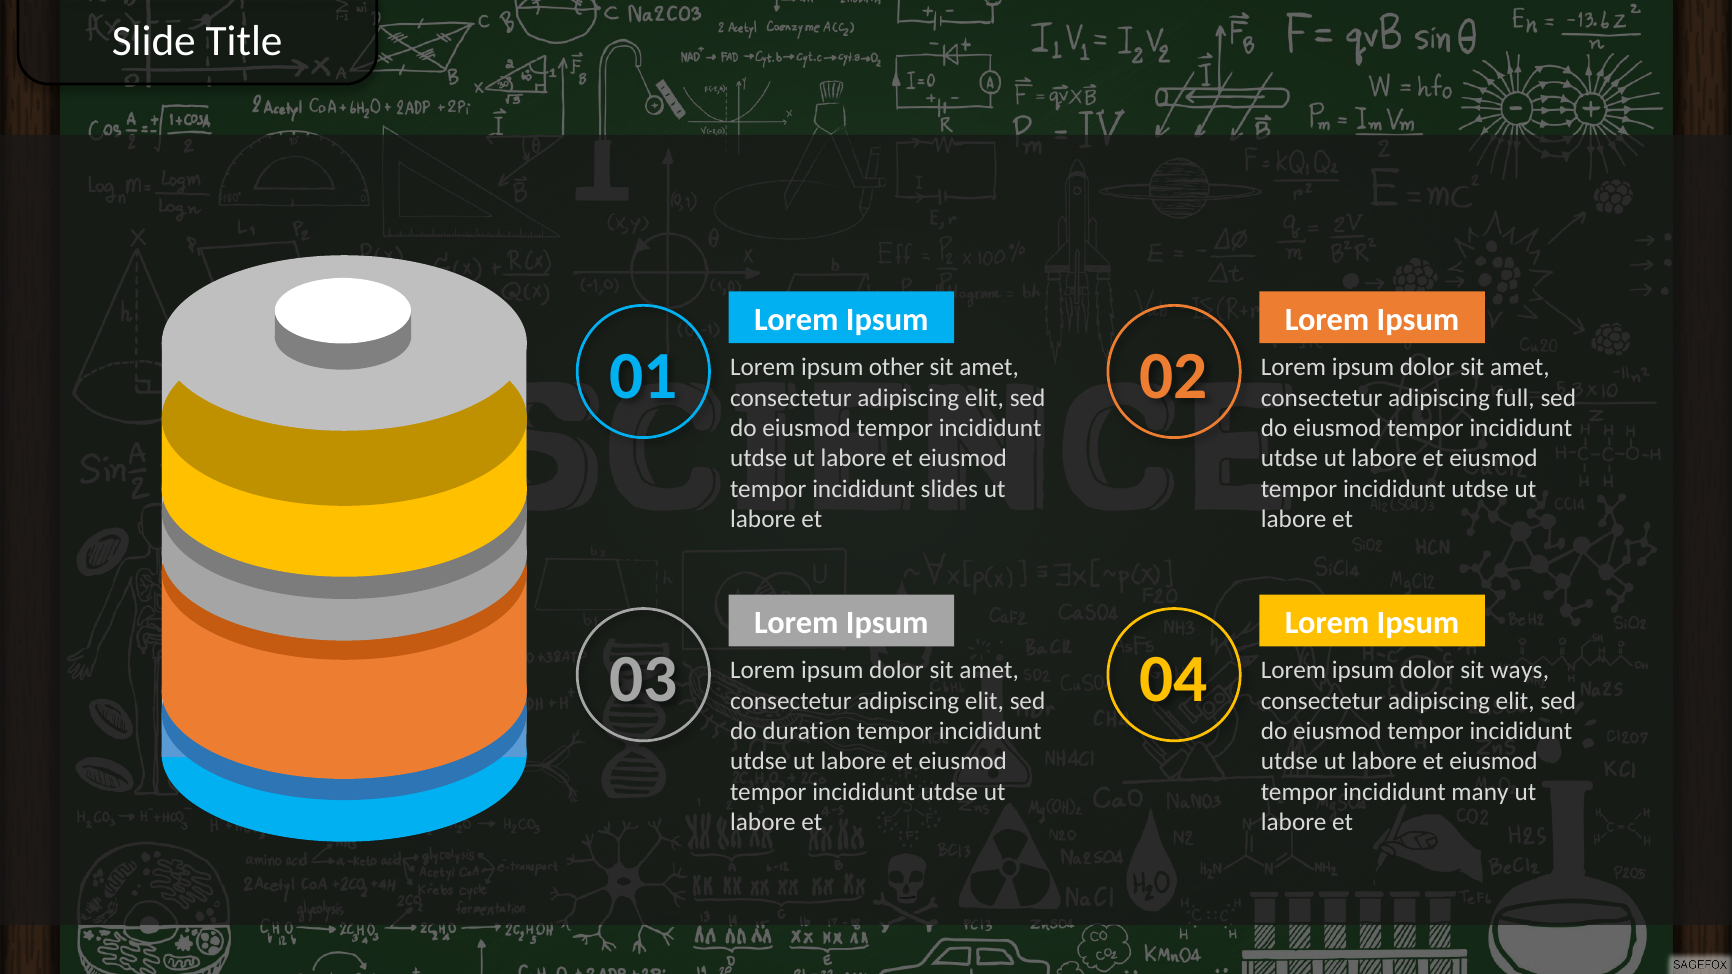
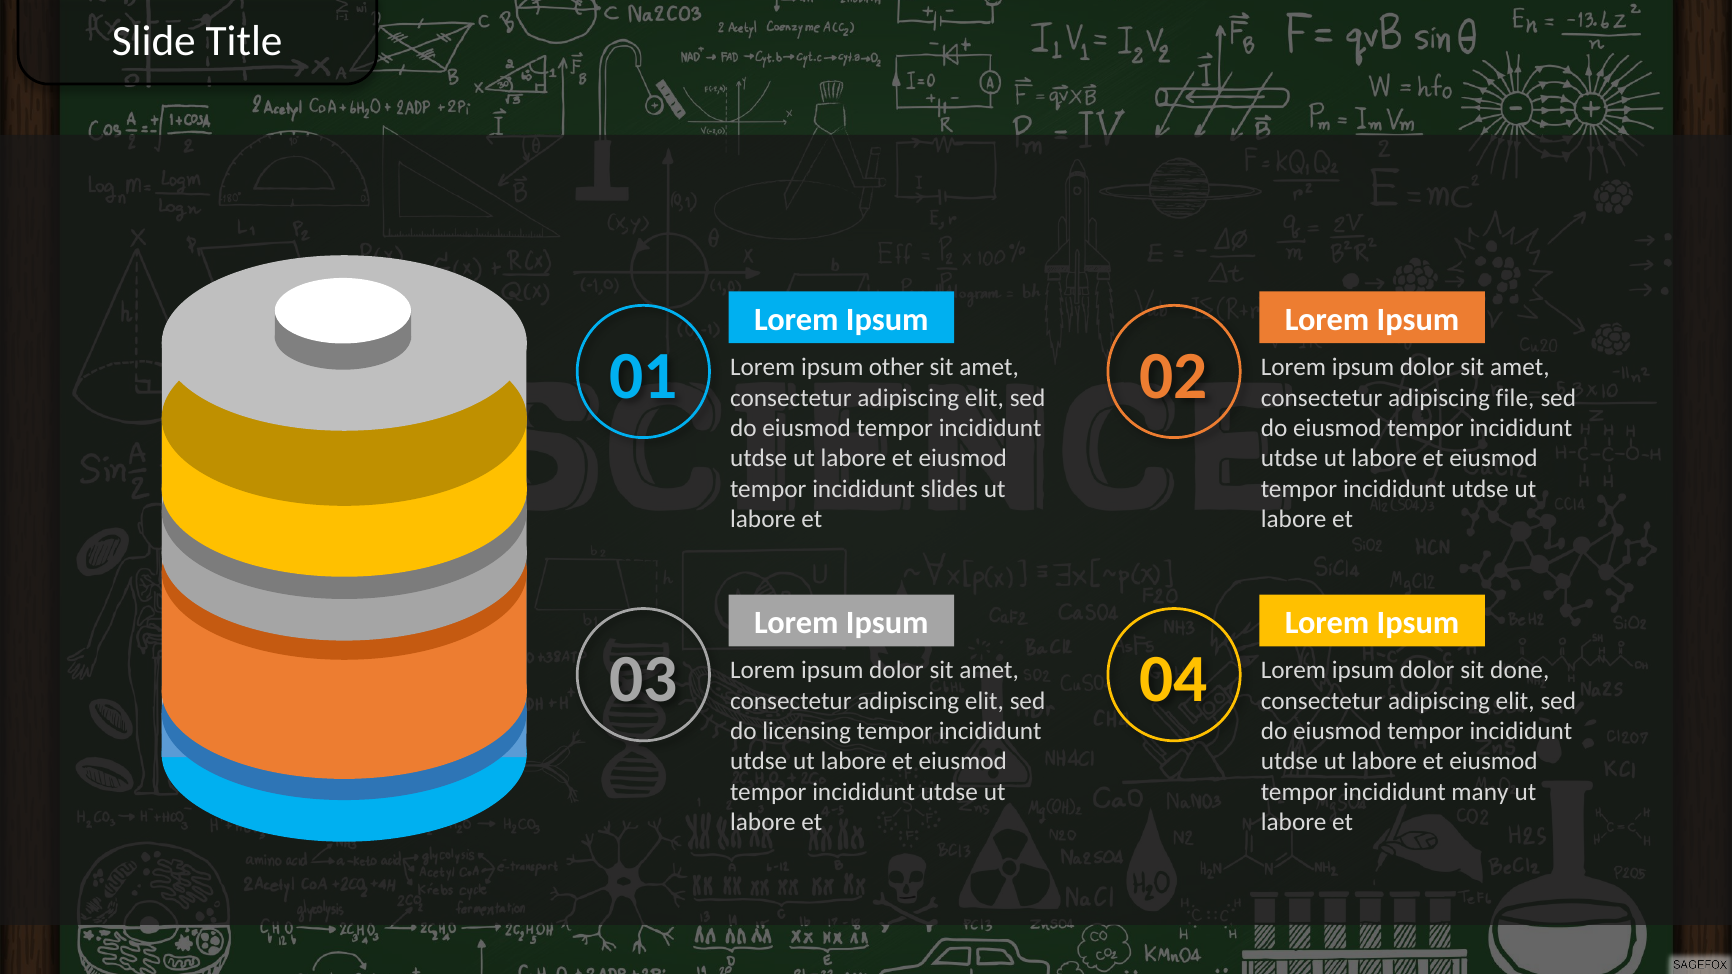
full: full -> file (1515, 398)
ways: ways -> done (1520, 671)
duration: duration -> licensing (807, 731)
